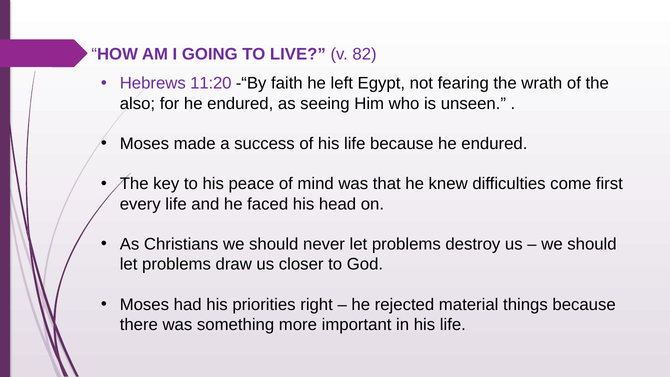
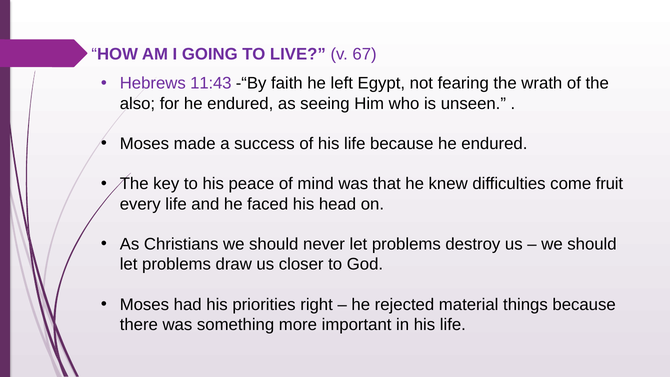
82: 82 -> 67 (365, 54)
11:20: 11:20 -> 11:43 (211, 83)
first: first -> fruit (609, 184)
